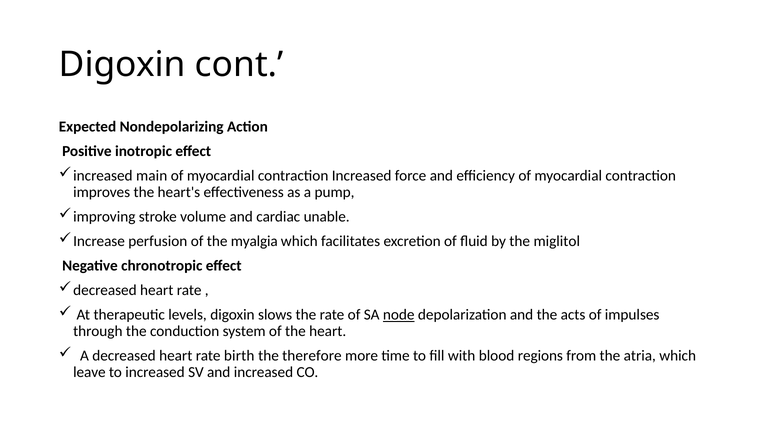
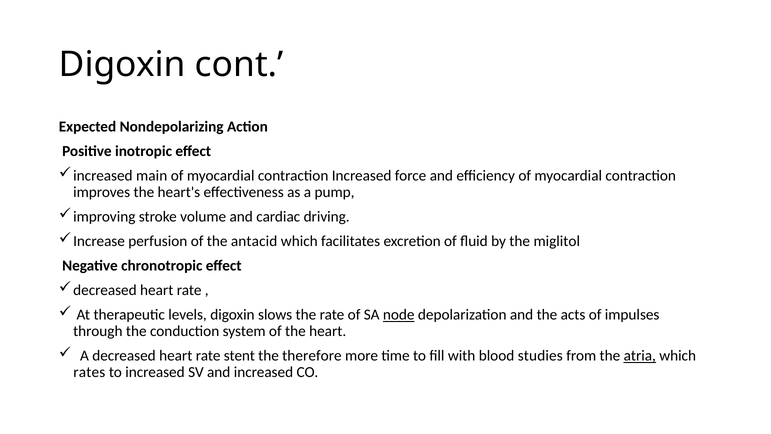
unable: unable -> driving (327, 217)
myalgia: myalgia -> antacid (254, 241)
birth: birth -> stent (239, 356)
regions: regions -> studies (540, 356)
atria underline: none -> present (640, 356)
leave: leave -> rates (89, 372)
